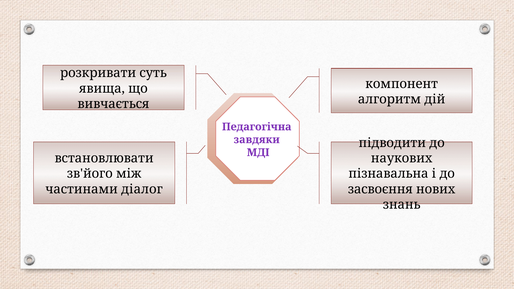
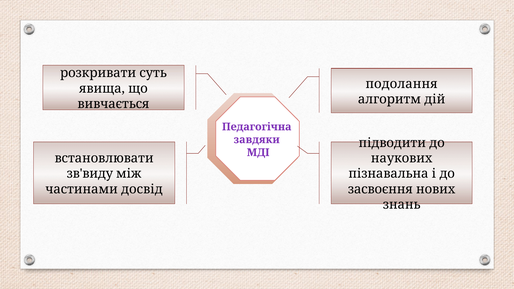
компонент: компонент -> подолання (402, 84)
зв'його: зв'його -> зв'виду (90, 174)
діалог: діалог -> досвід (142, 189)
